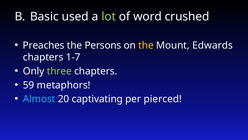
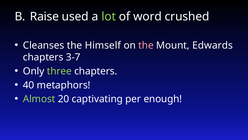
Basic: Basic -> Raise (44, 17)
Preaches: Preaches -> Cleanses (44, 45)
Persons: Persons -> Himself (103, 45)
the colour: yellow -> pink (146, 45)
1-7: 1-7 -> 3-7 (73, 57)
59: 59 -> 40 (29, 85)
Almost colour: light blue -> light green (39, 99)
pierced: pierced -> enough (163, 99)
